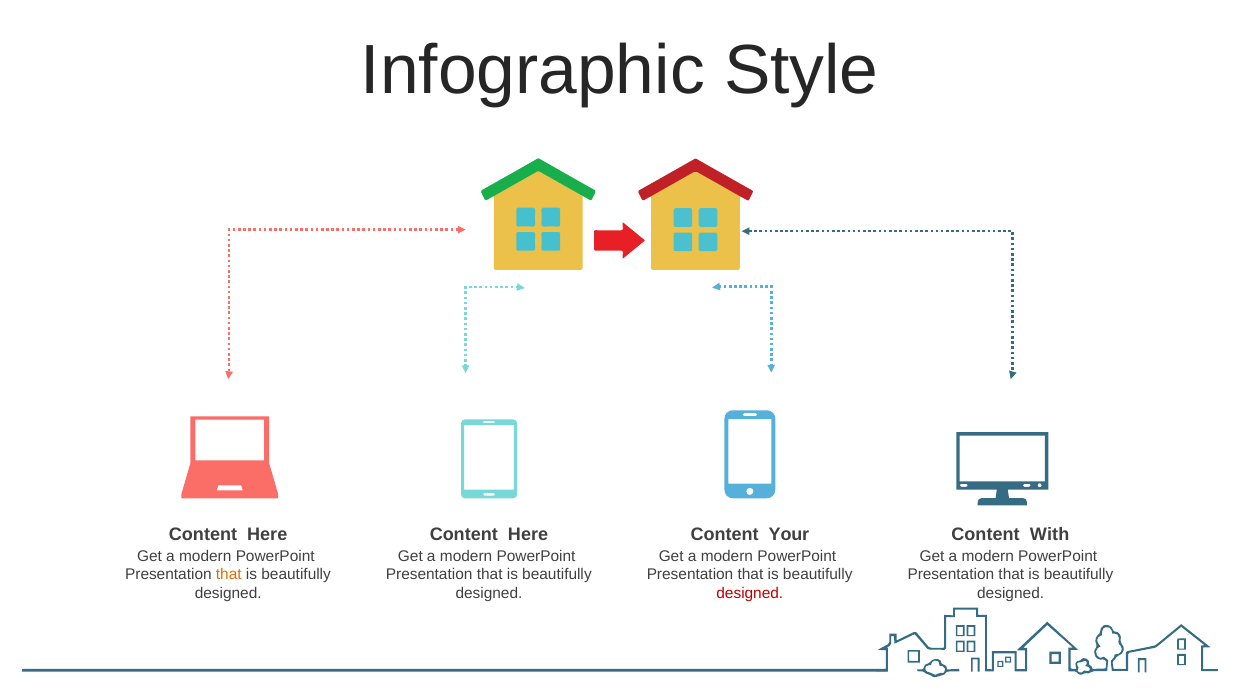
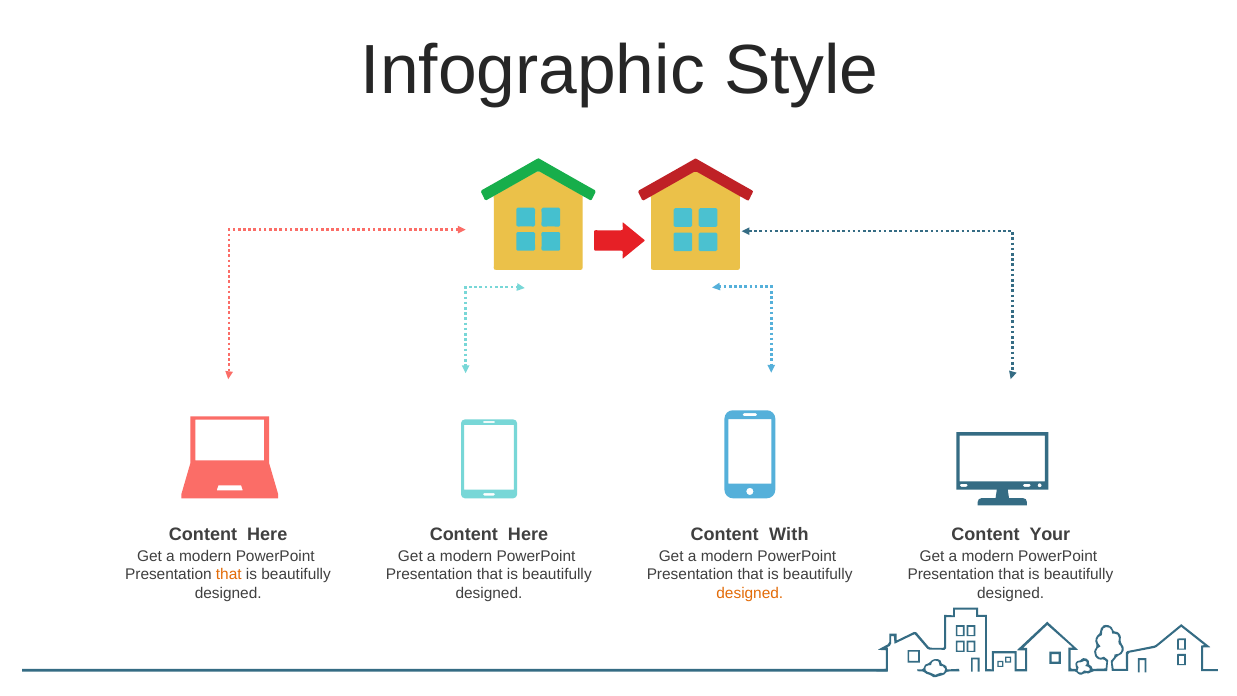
Your: Your -> With (789, 534)
With: With -> Your (1050, 534)
designed colour: red -> orange (750, 593)
